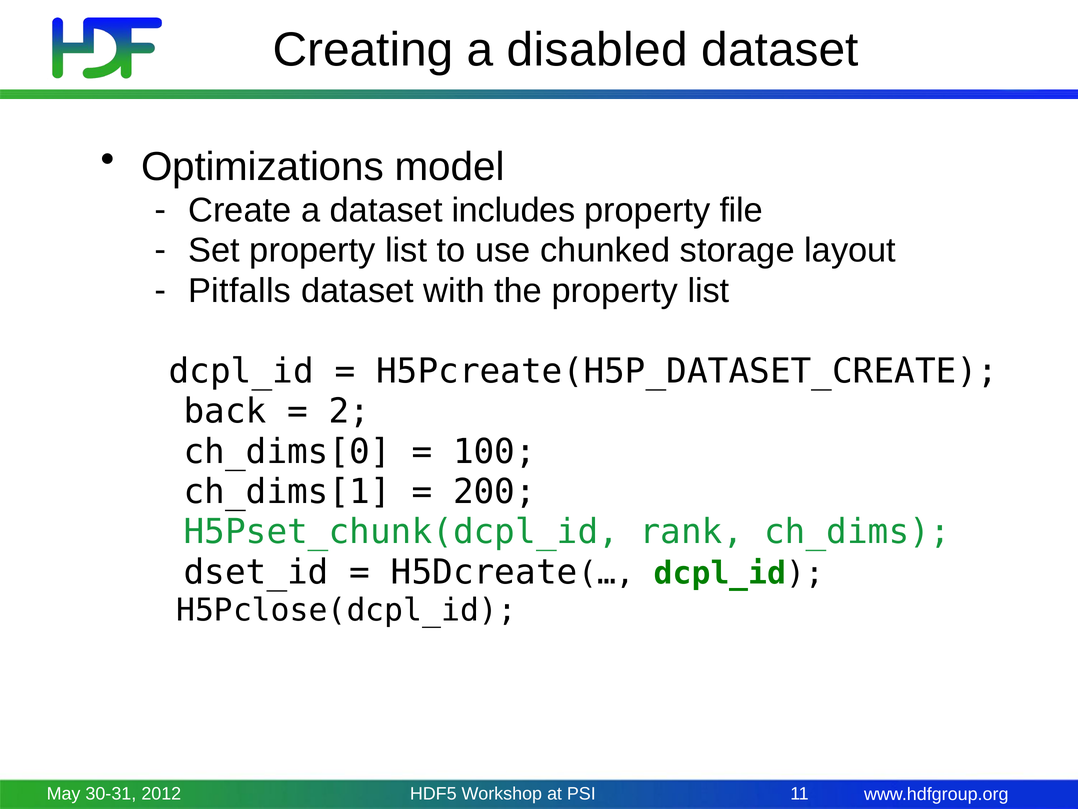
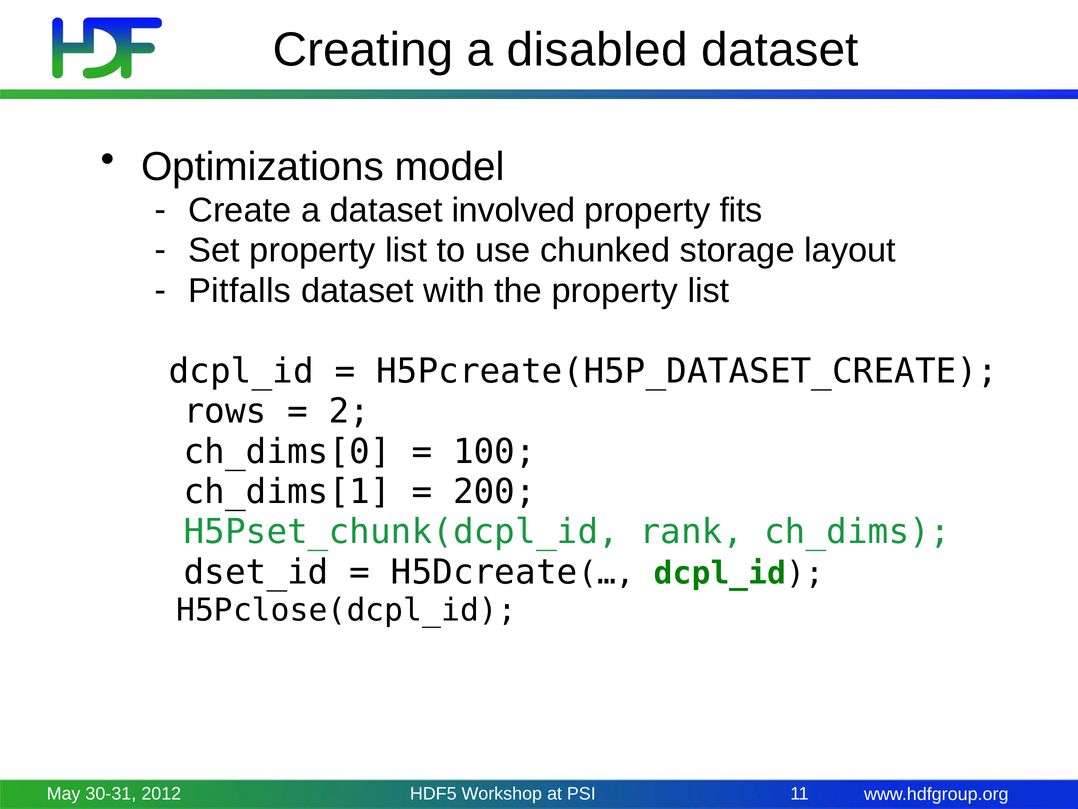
includes: includes -> involved (514, 210)
file: file -> fits (741, 210)
back: back -> rows (225, 411)
